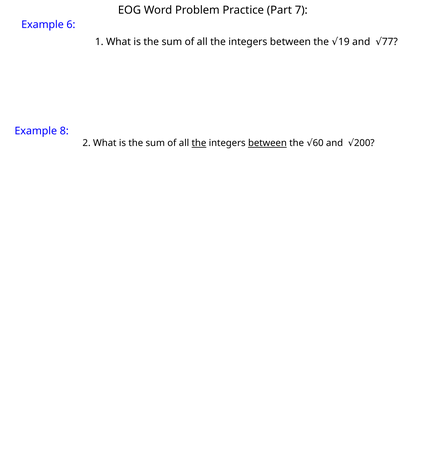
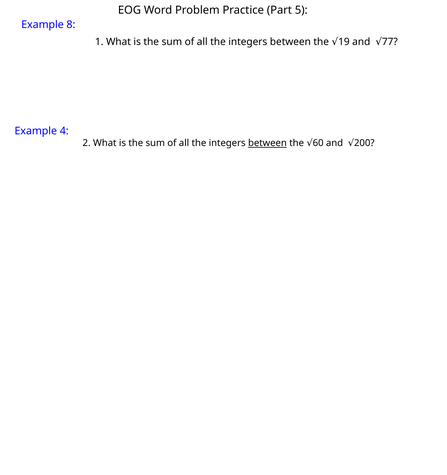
7: 7 -> 5 (301, 10)
6: 6 -> 8 (71, 25)
8: 8 -> 4 (64, 131)
the underline: present -> none (199, 143)
